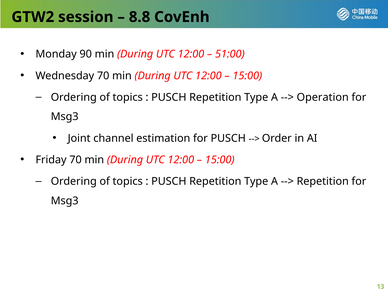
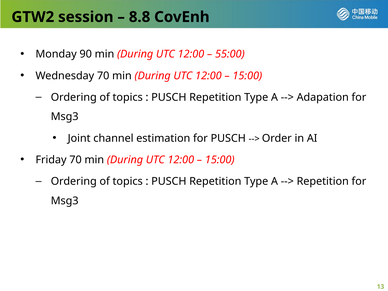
51:00: 51:00 -> 55:00 (230, 54)
Operation: Operation -> Adapation (323, 97)
